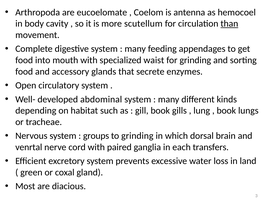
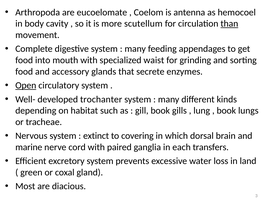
Open underline: none -> present (26, 86)
abdominal: abdominal -> trochanter (101, 100)
groups: groups -> extinct (96, 136)
to grinding: grinding -> covering (137, 136)
venrtal: venrtal -> marine (29, 148)
